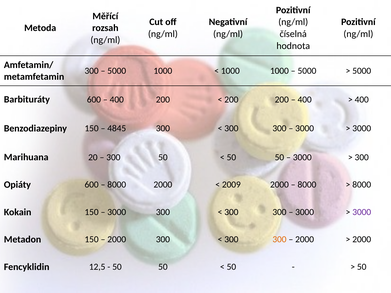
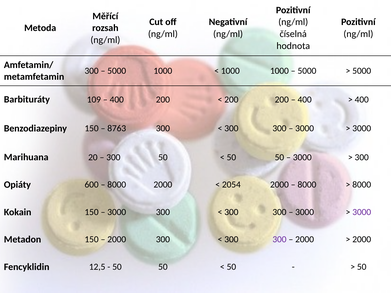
Barbituráty 600: 600 -> 109 (94, 100)
4845: 4845 -> 8763 (117, 128)
2009: 2009 -> 2054 (231, 185)
300 colour: orange -> purple (279, 240)
